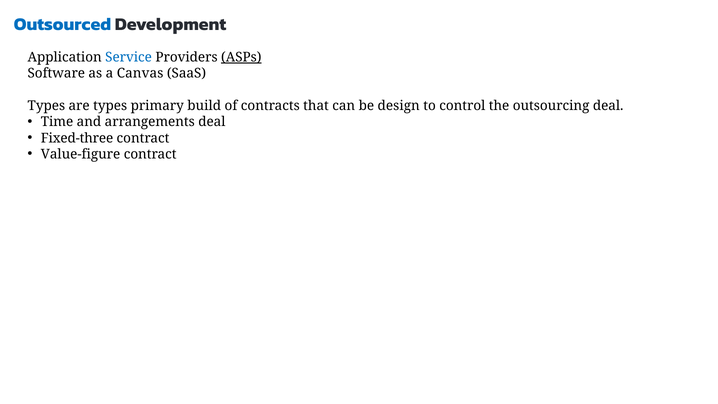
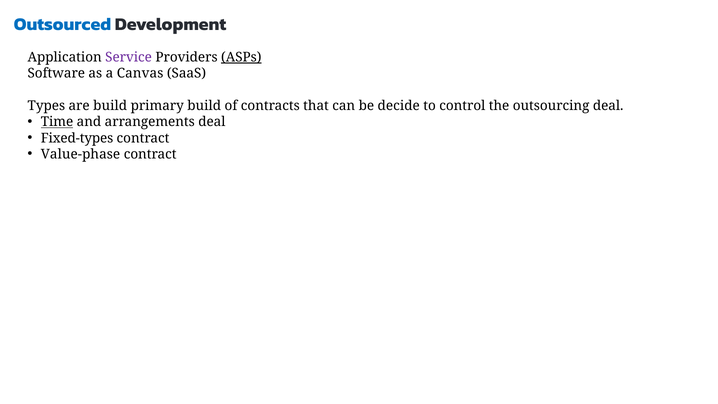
Service colour: blue -> purple (129, 57)
are types: types -> build (110, 106)
design: design -> decide (399, 106)
Time underline: none -> present (57, 122)
Fixed-three: Fixed-three -> Fixed-types (77, 138)
Value-figure: Value-figure -> Value-phase (80, 154)
